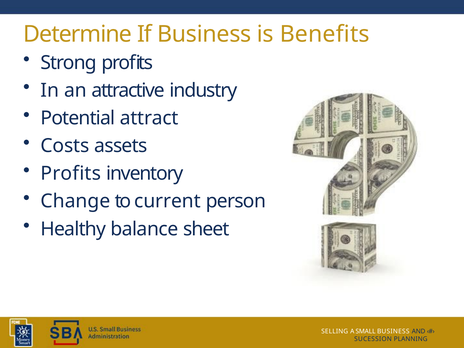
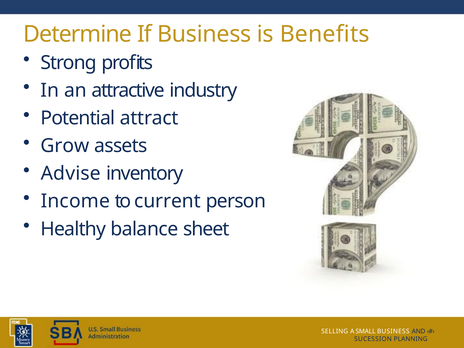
Costs: Costs -> Grow (65, 146)
Profits: Profits -> Advise (71, 174)
Change: Change -> Income (75, 201)
